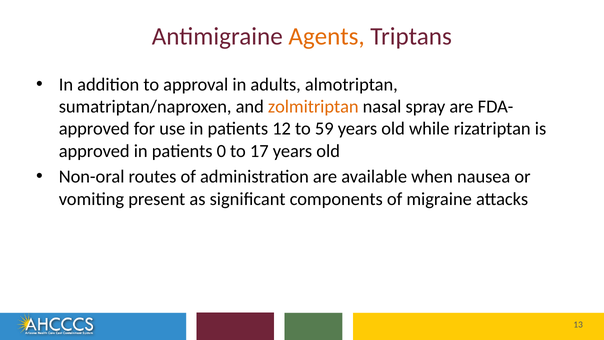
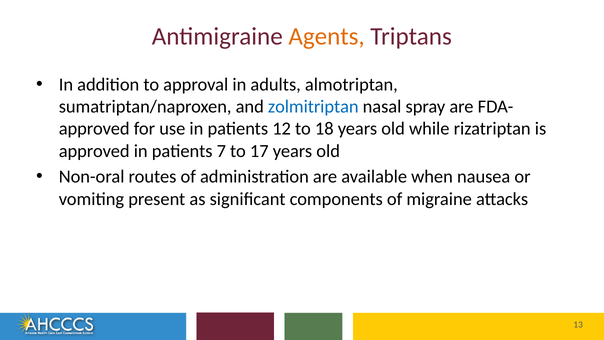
zolmitriptan colour: orange -> blue (313, 107)
59: 59 -> 18 (324, 129)
0: 0 -> 7 (221, 151)
